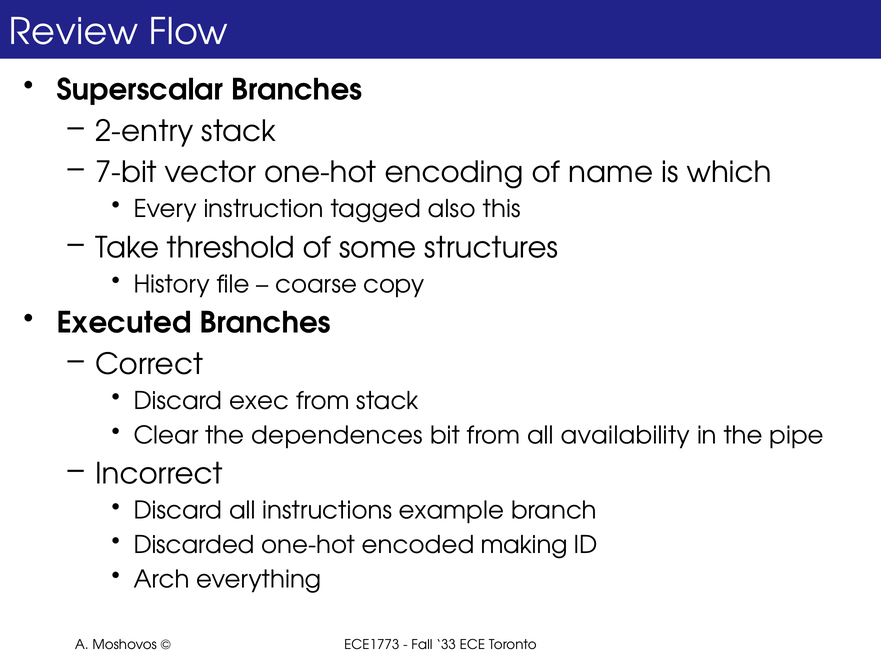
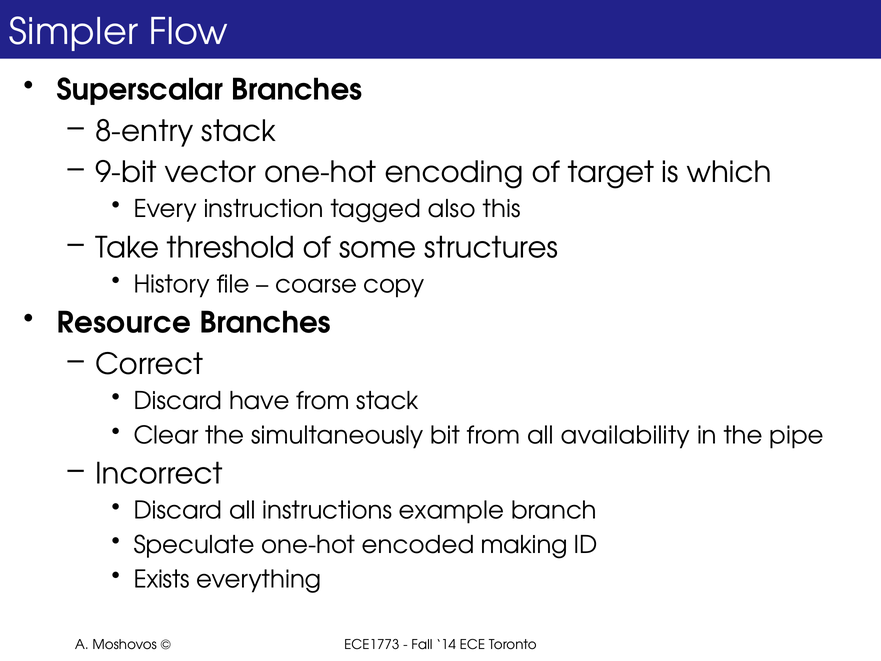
Review: Review -> Simpler (74, 32)
2-entry: 2-entry -> 8-entry (144, 131)
7-bit: 7-bit -> 9-bit (126, 172)
name: name -> target (611, 172)
Executed: Executed -> Resource (124, 323)
exec: exec -> have (259, 401)
dependences: dependences -> simultaneously (337, 435)
Discarded: Discarded -> Speculate (194, 545)
Arch: Arch -> Exists (162, 579)
33: 33 -> 14 (446, 645)
